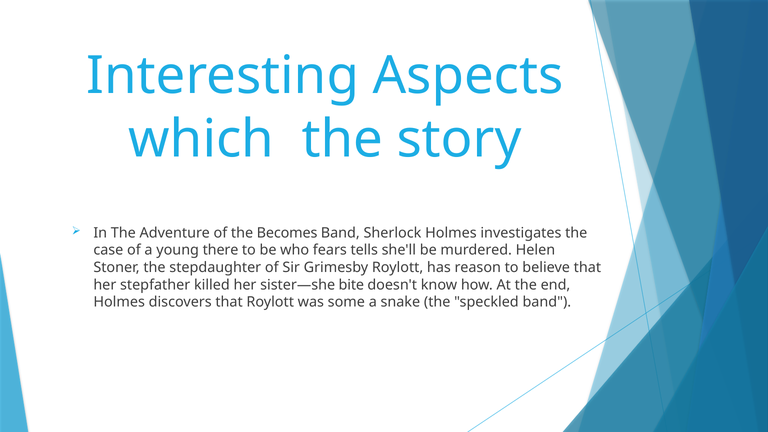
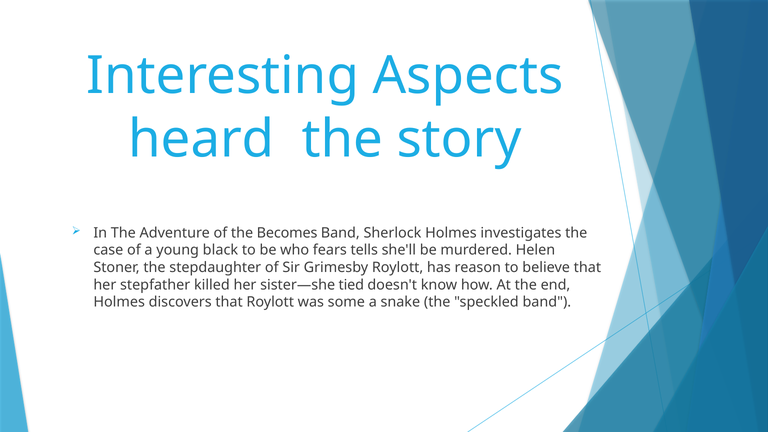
which: which -> heard (201, 139)
there: there -> black (220, 250)
bite: bite -> tied (351, 285)
